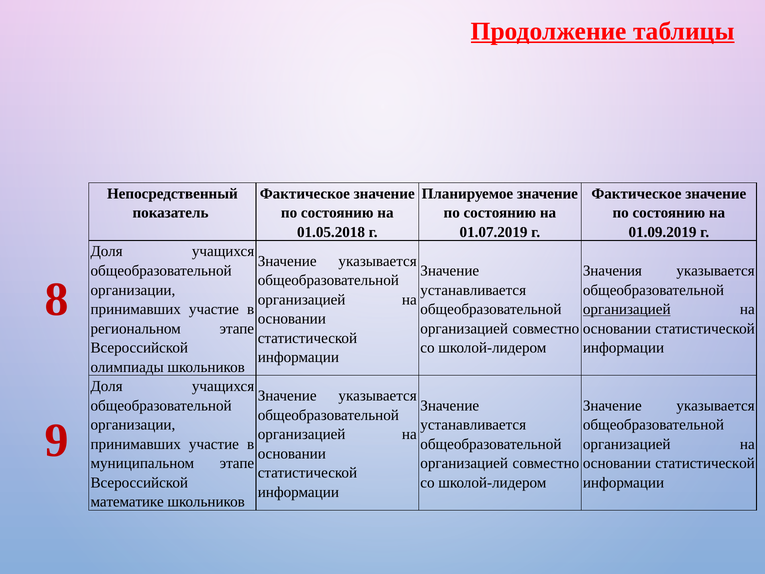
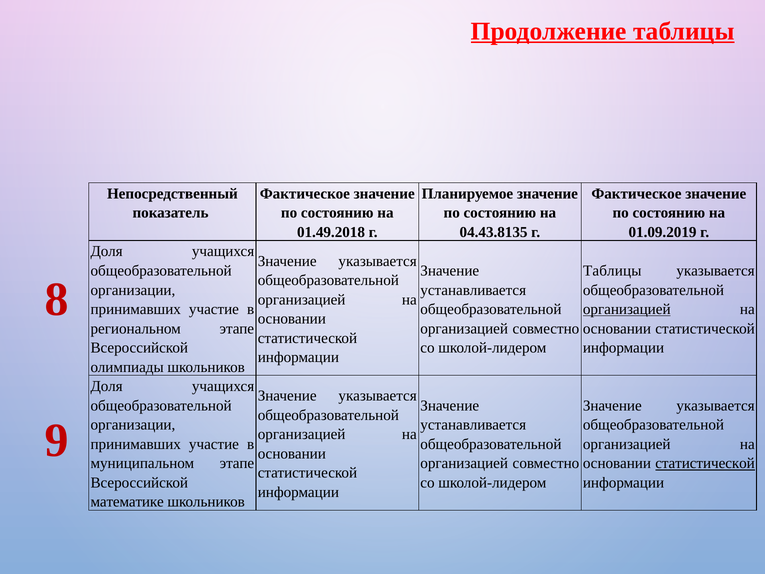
01.05.2018: 01.05.2018 -> 01.49.2018 (331, 232)
01.07.2019: 01.07.2019 -> 04.43.8135 (494, 232)
Значения: Значения -> Таблицы (612, 271)
статистической underline: none -> present (705, 463)
